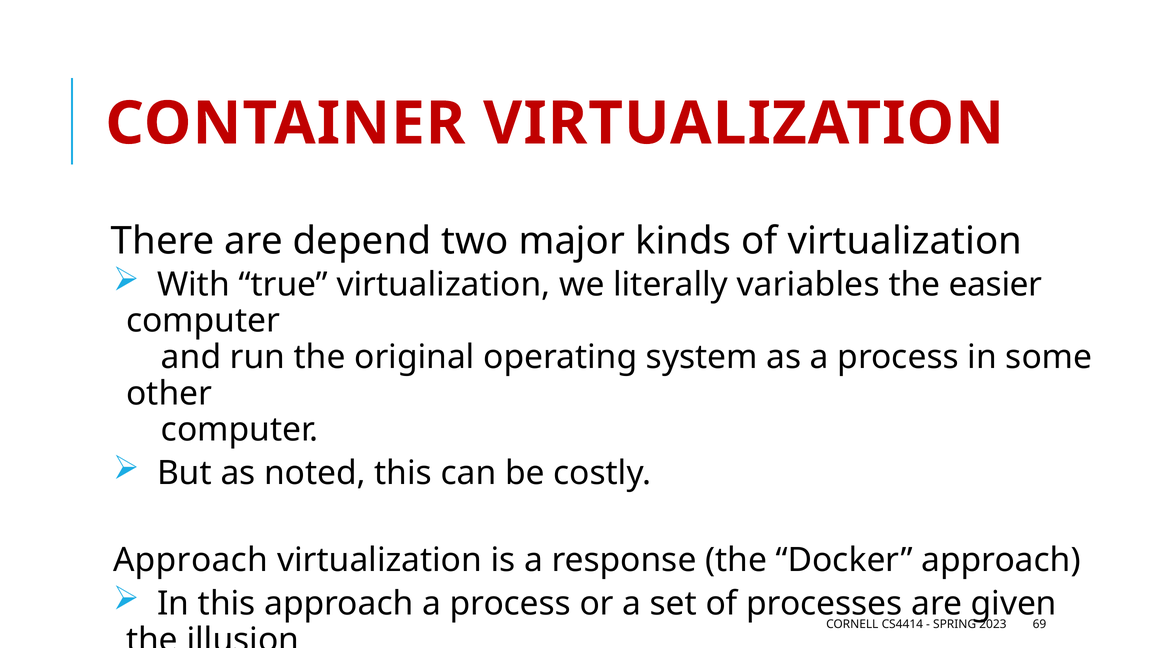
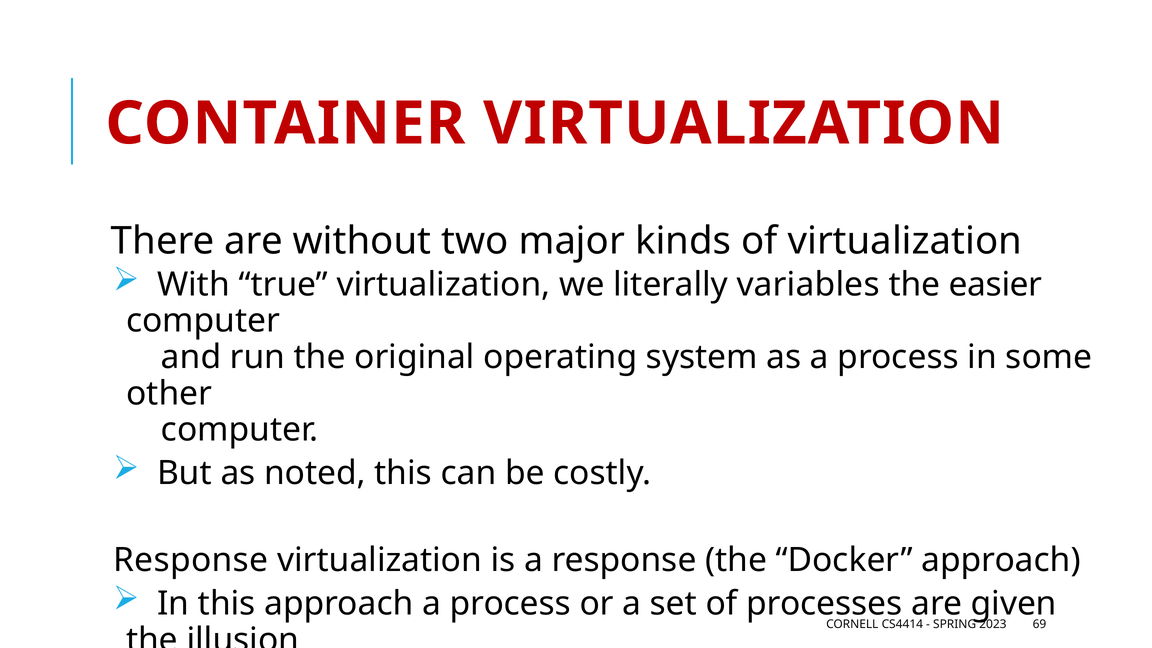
depend: depend -> without (362, 241)
Approach: Approach -> Response (191, 560)
